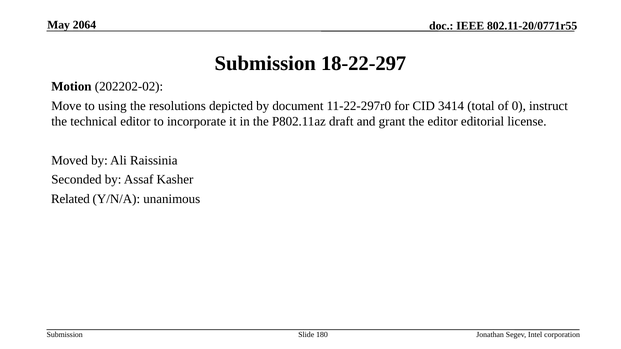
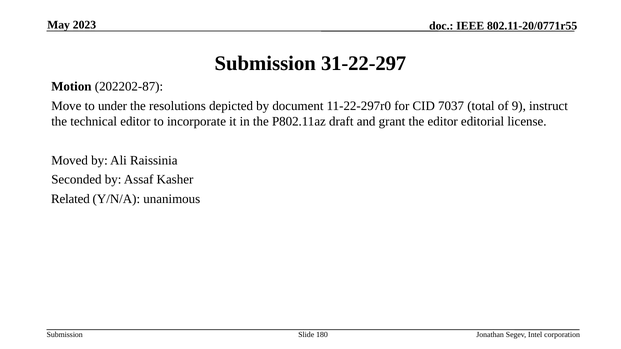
2064: 2064 -> 2023 (84, 25)
18-22-297: 18-22-297 -> 31-22-297 (364, 63)
202202-02: 202202-02 -> 202202-87 (129, 87)
using: using -> under (112, 106)
3414: 3414 -> 7037 (451, 106)
0: 0 -> 9 (519, 106)
